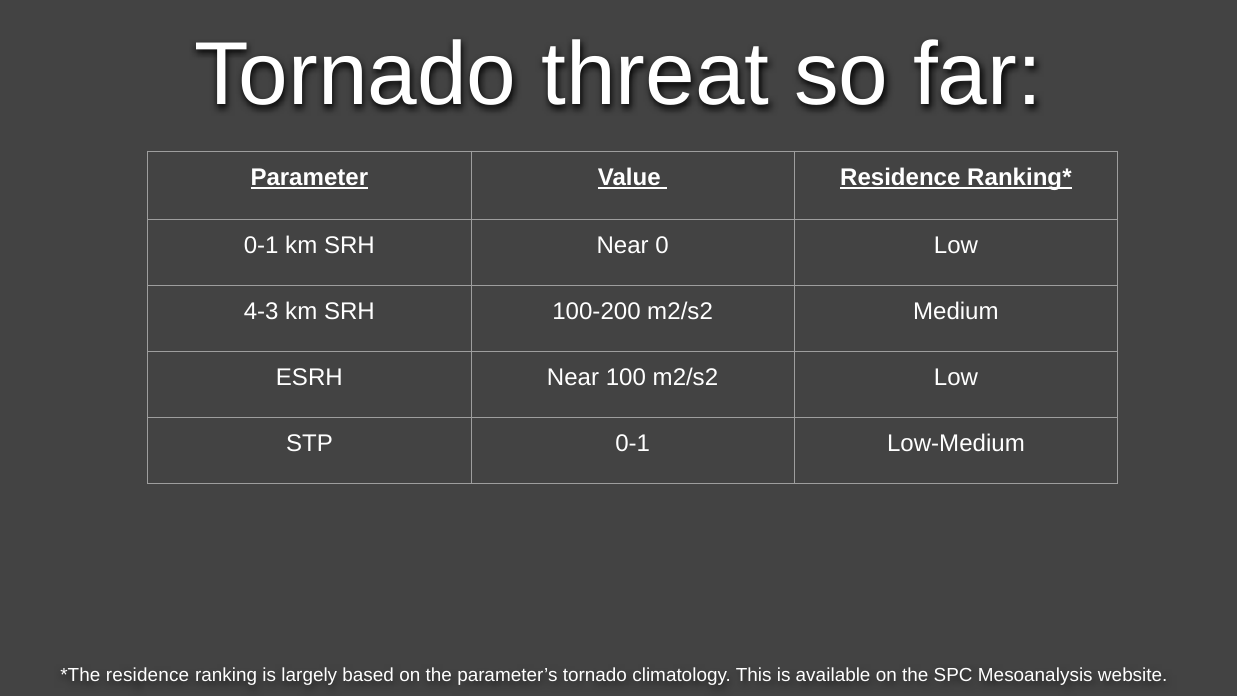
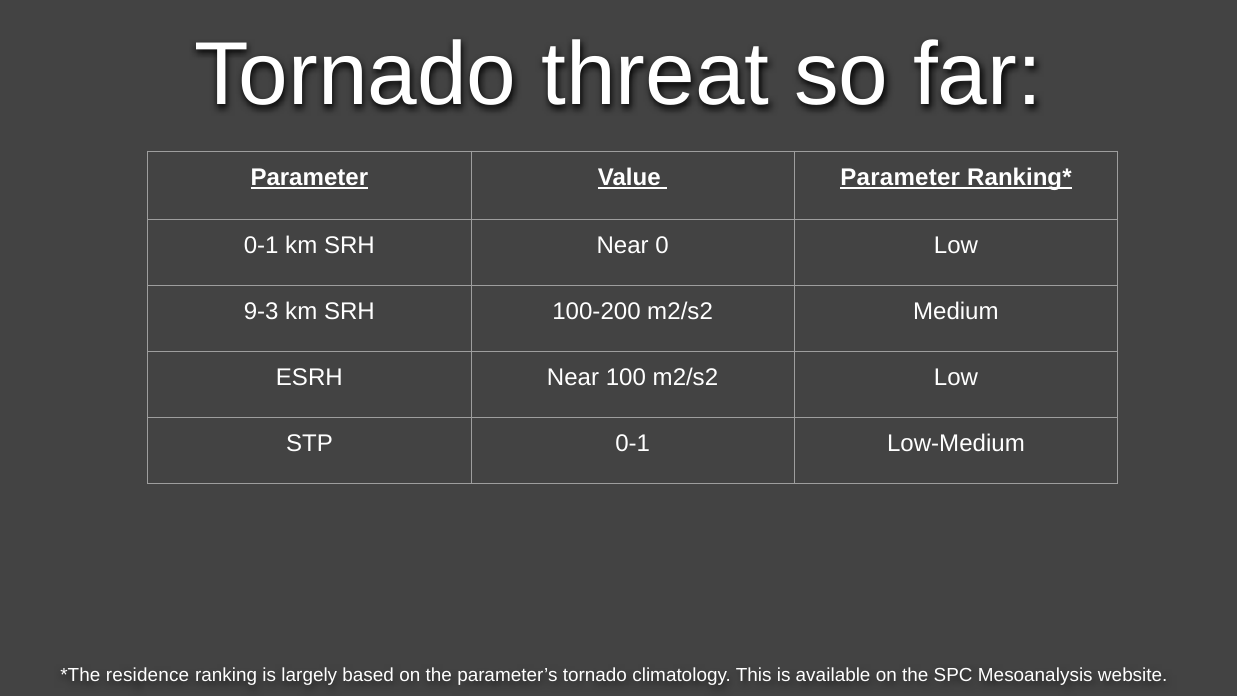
Value Residence: Residence -> Parameter (900, 177)
4-3: 4-3 -> 9-3 (261, 312)
